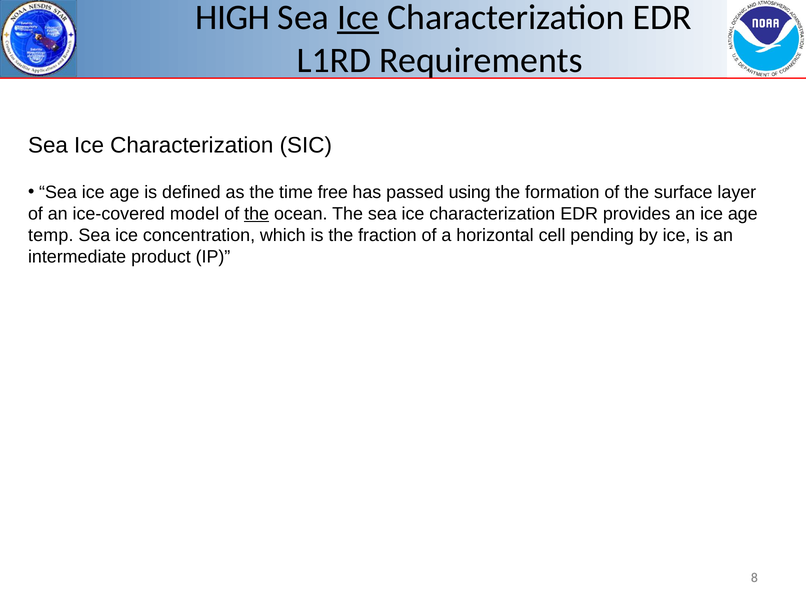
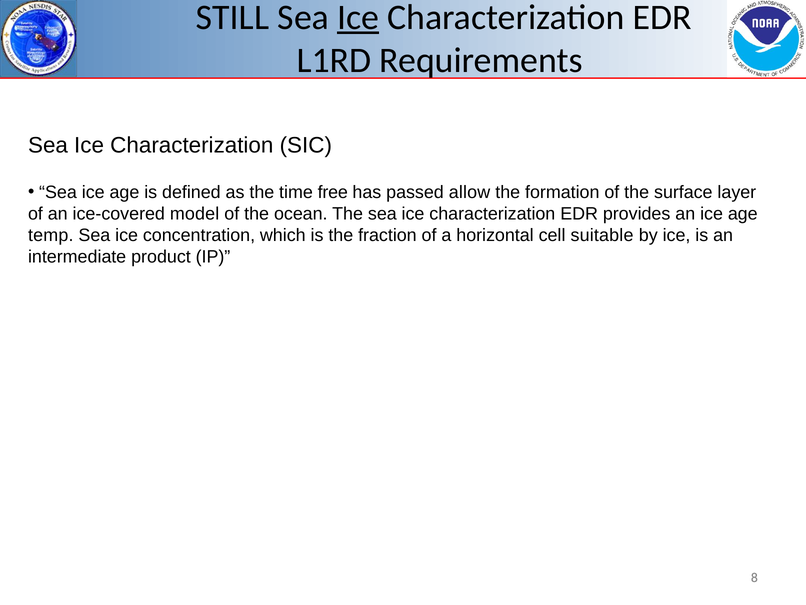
HIGH: HIGH -> STILL (232, 17)
using: using -> allow (469, 192)
the underline: present -> none (257, 214)
pending: pending -> suitable (602, 235)
